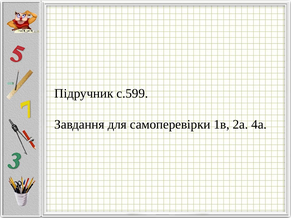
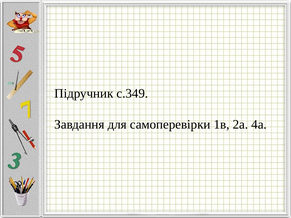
с.599: с.599 -> с.349 (132, 93)
